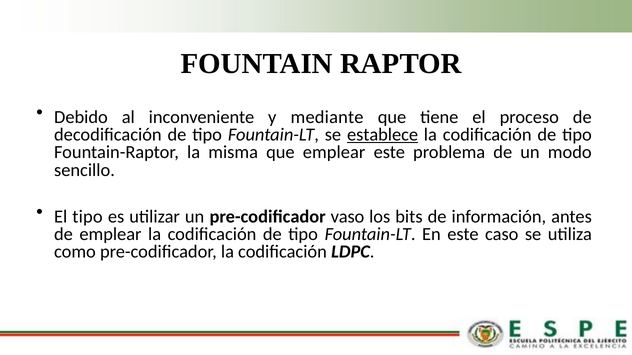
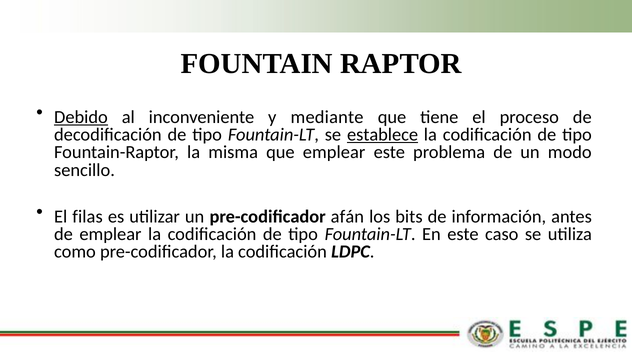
Debido underline: none -> present (81, 117)
El tipo: tipo -> filas (88, 217)
vaso: vaso -> afán (347, 217)
